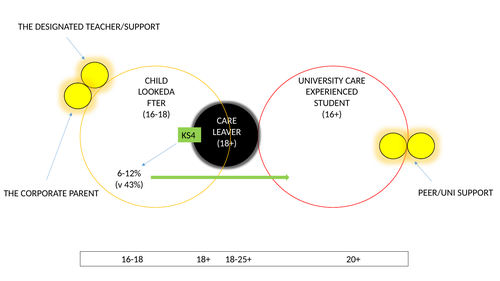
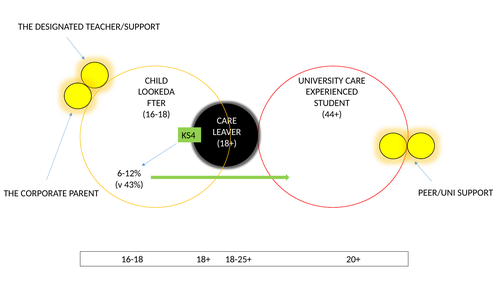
16+: 16+ -> 44+ (332, 114)
